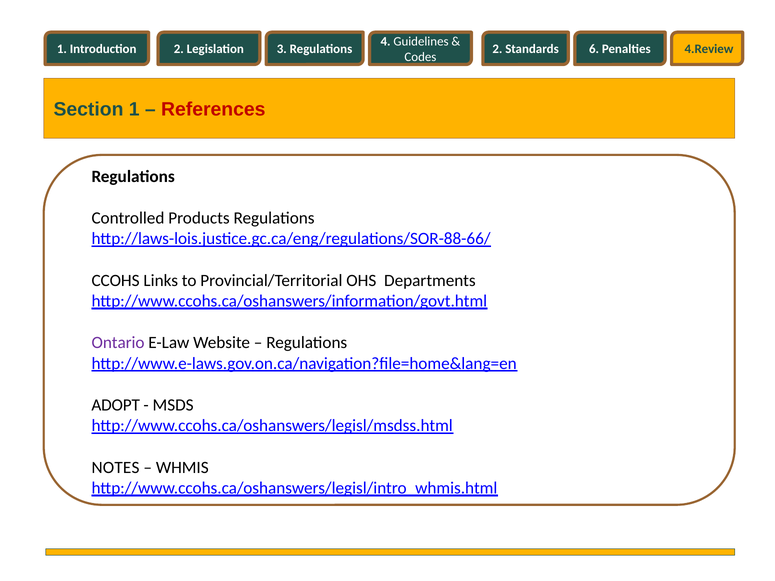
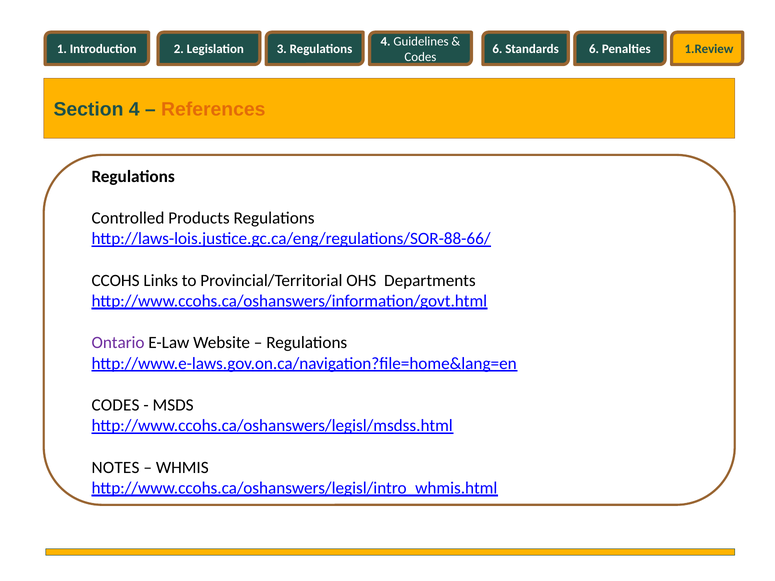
Regulations 2: 2 -> 6 (497, 49)
4.Review: 4.Review -> 1.Review (709, 49)
Section 1: 1 -> 4 (134, 110)
References colour: red -> orange (213, 110)
ADOPT: ADOPT -> CODES (116, 405)
